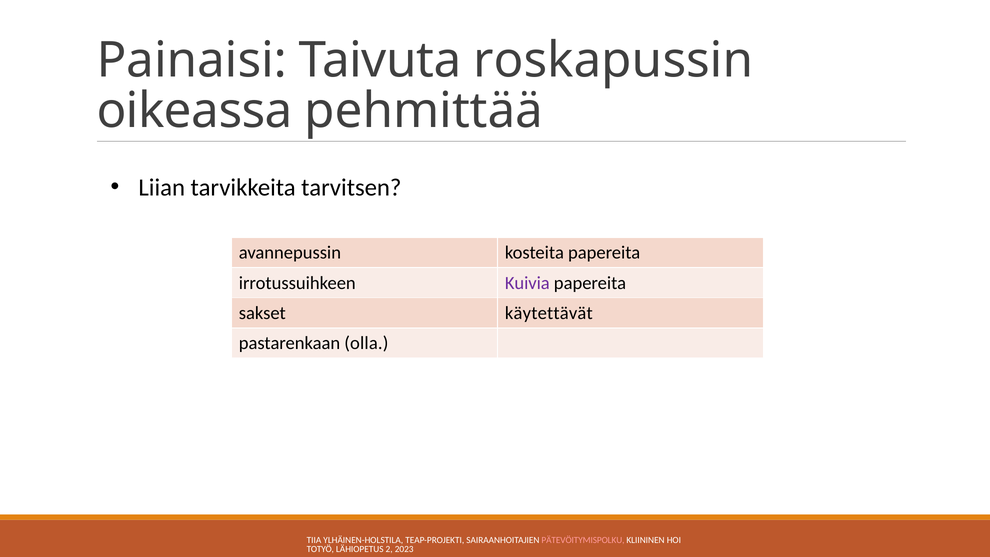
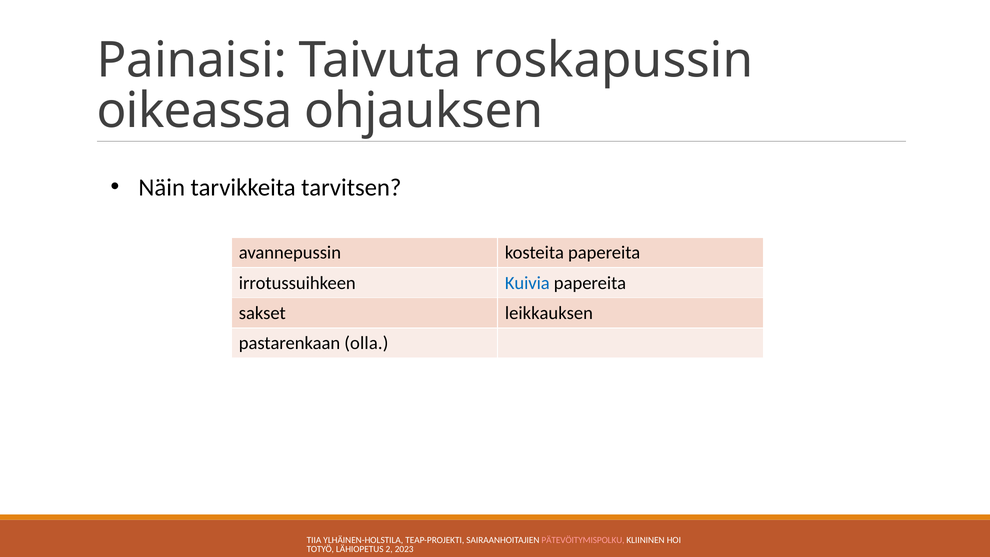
pehmittää: pehmittää -> ohjauksen (424, 111)
Liian: Liian -> Näin (162, 188)
Kuivia colour: purple -> blue (527, 283)
käytettävät: käytettävät -> leikkauksen (549, 313)
